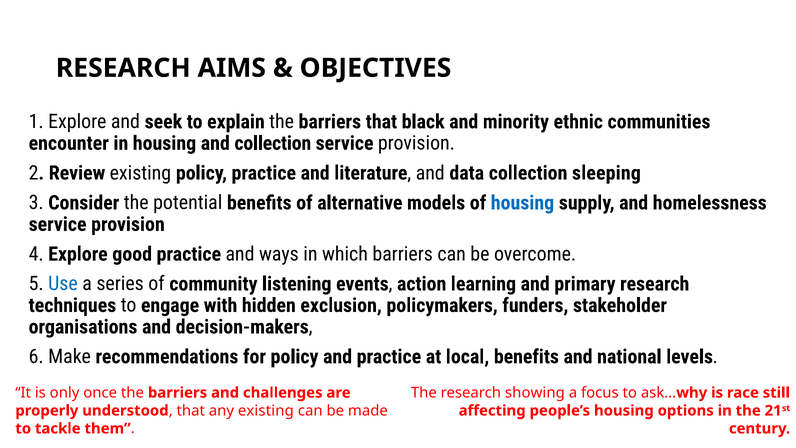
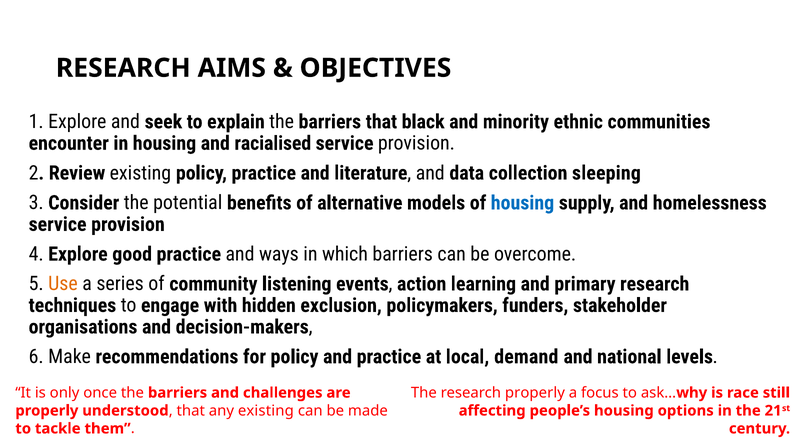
and collection: collection -> racialised (273, 143)
Use colour: blue -> orange (63, 284)
local benefits: benefits -> demand (526, 356)
research showing: showing -> properly (535, 392)
